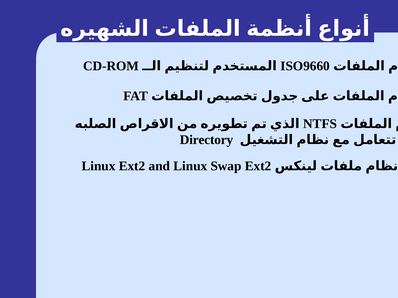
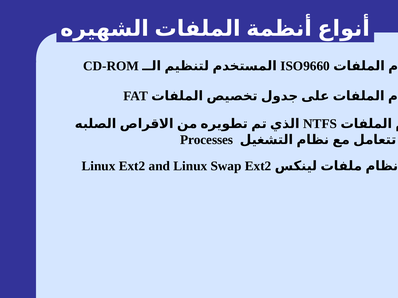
Directory: Directory -> Processes (207, 140)
